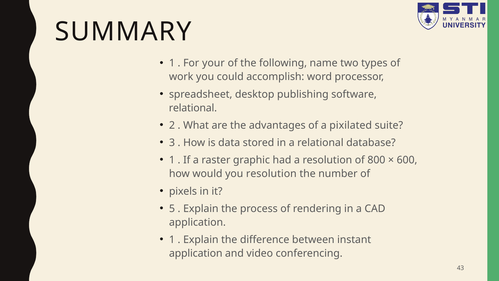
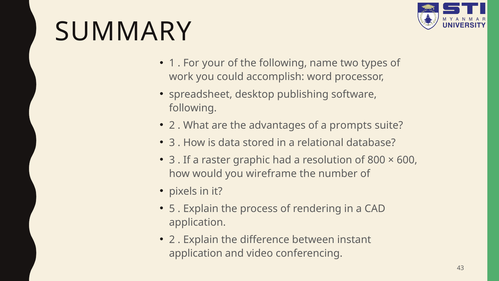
relational: relational -> following (193, 108)
pixilated: pixilated -> prompts (351, 125)
1: 1 -> 3 (172, 160)
you resolution: resolution -> wireframe (271, 174)
1: 1 -> 2 (172, 239)
